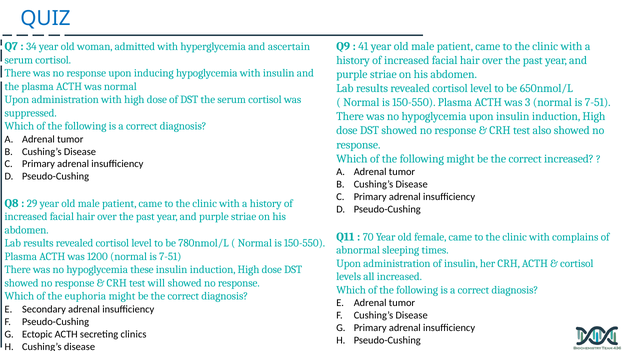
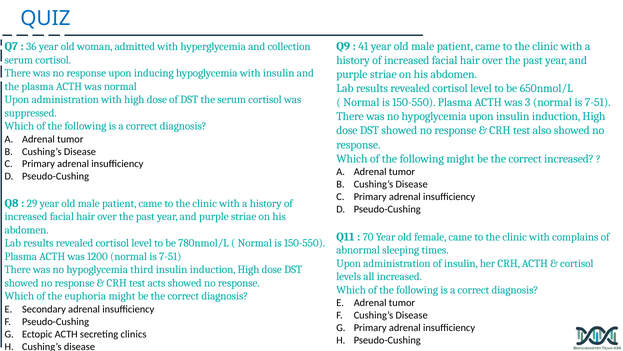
34: 34 -> 36 (31, 46)
ascertain: ascertain -> collection (289, 46)
these: these -> third (142, 269)
will: will -> acts (157, 283)
